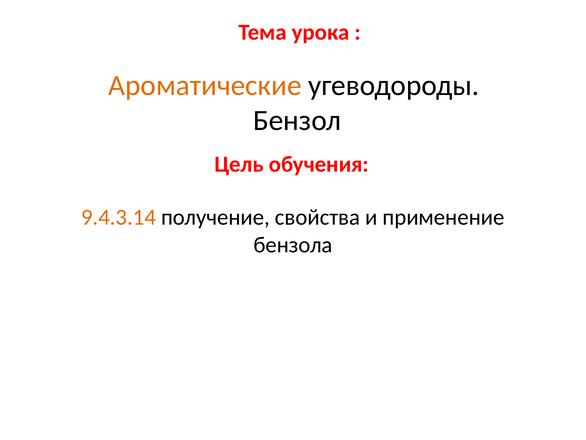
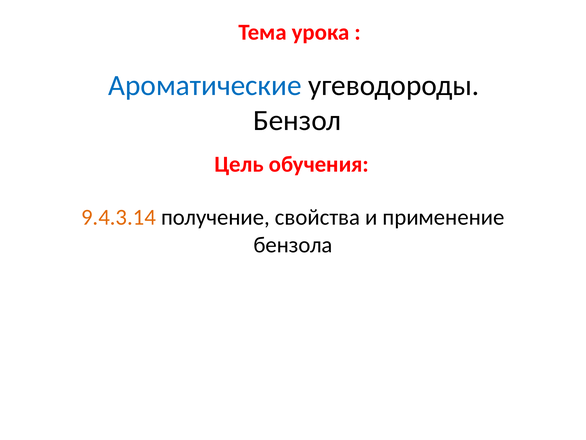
Ароматические colour: orange -> blue (205, 85)
